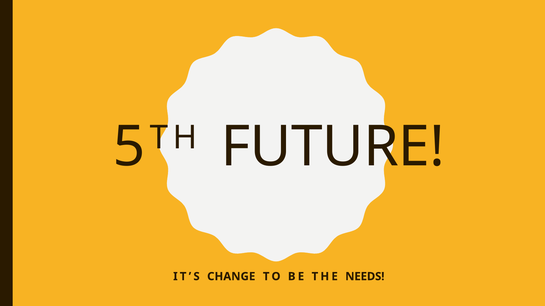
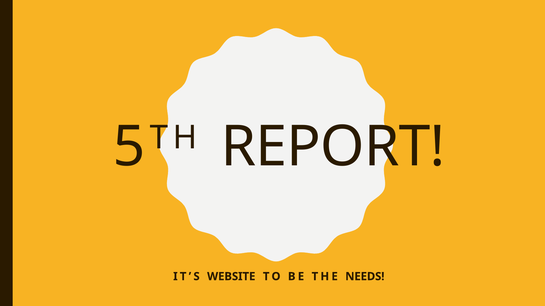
FUTURE: FUTURE -> REPORT (333, 147)
CHANGE: CHANGE -> WEBSITE (231, 277)
